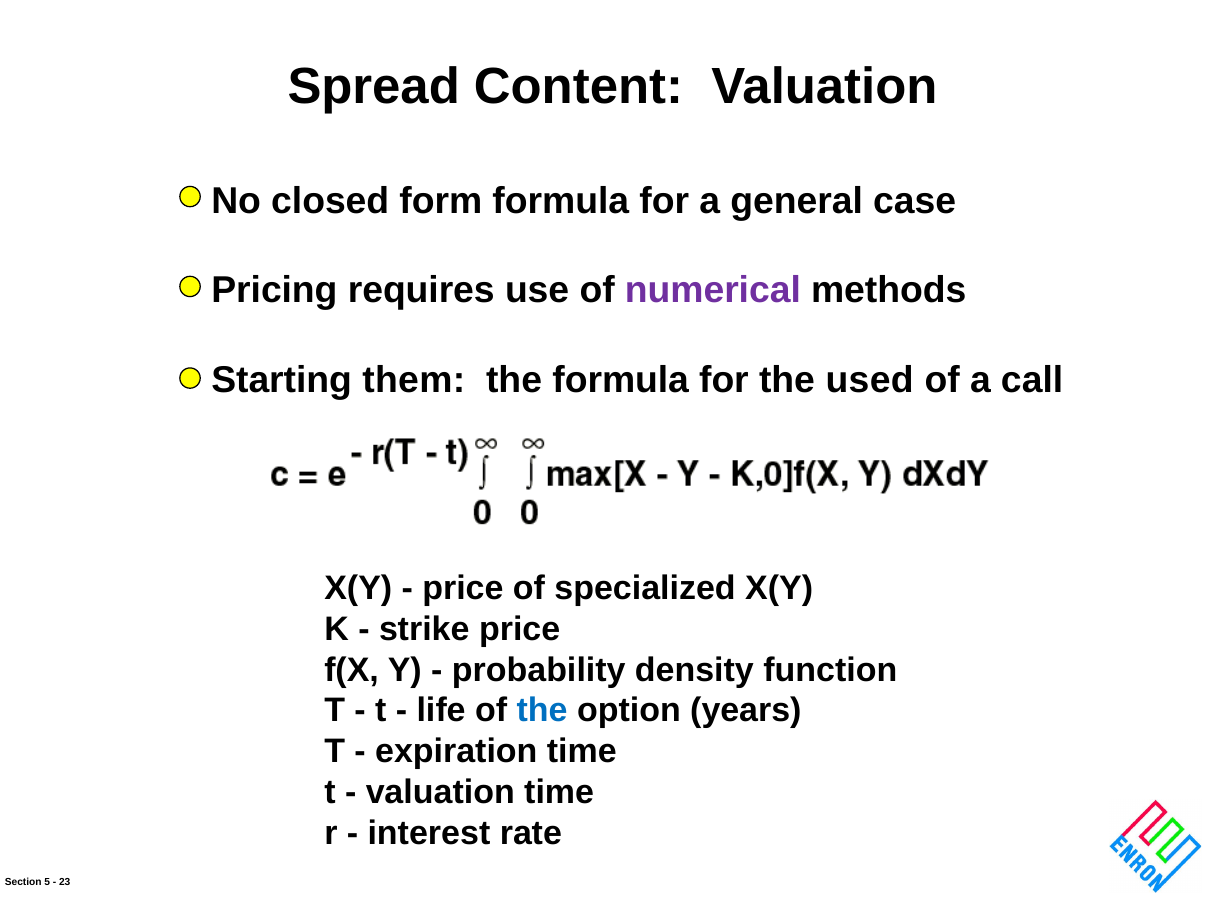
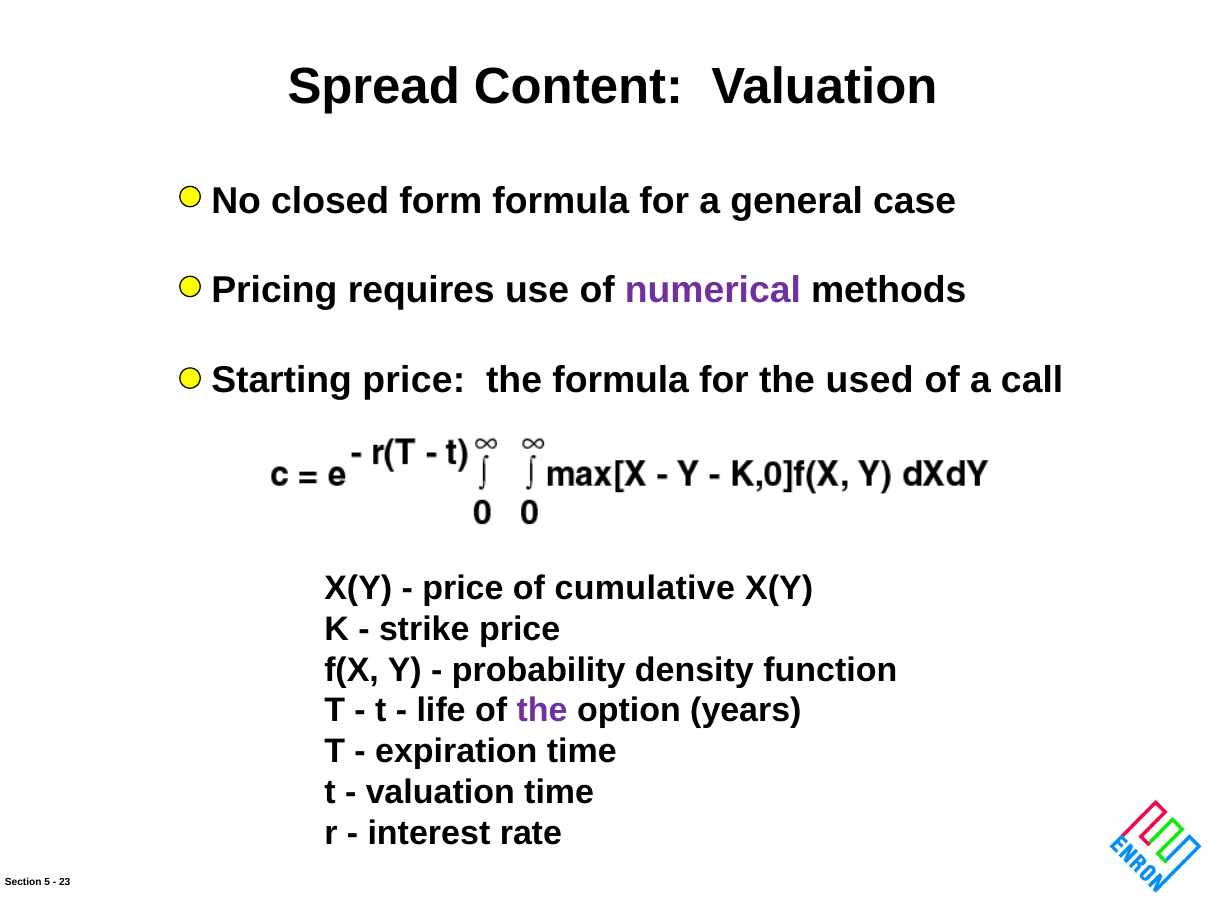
Starting them: them -> price (414, 380)
specialized: specialized -> cumulative (645, 589)
the colour: blue -> purple (542, 711)
